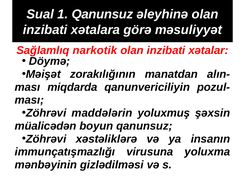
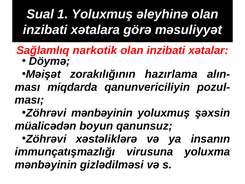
1 Qanunsuz: Qanunsuz -> Yoluxmuş (102, 14)
manatdan: manatdan -> hazırlama (171, 74)
Zöhrəvi maddələrin: maddələrin -> mənbəyinin (102, 113)
